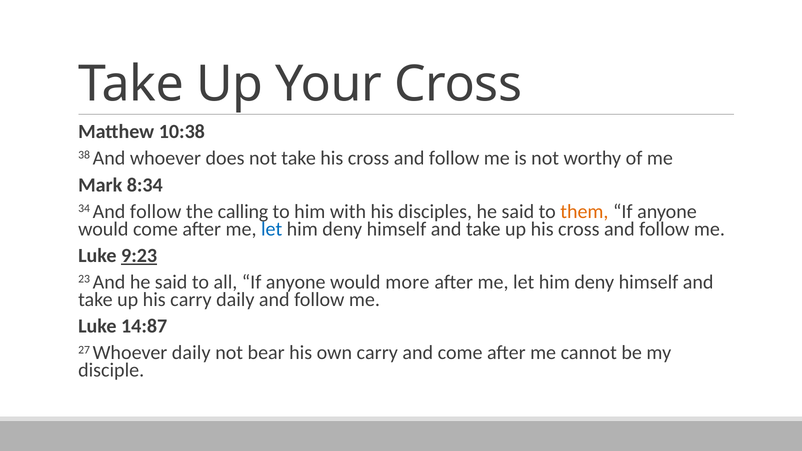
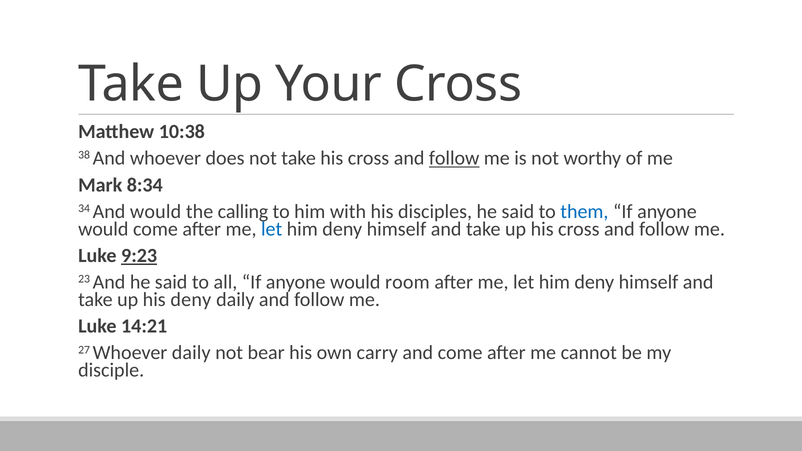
follow underline: none -> present (454, 158)
34 And follow: follow -> would (156, 212)
them colour: orange -> blue (584, 212)
more: more -> room (407, 282)
his carry: carry -> deny (191, 300)
14:87: 14:87 -> 14:21 (144, 326)
